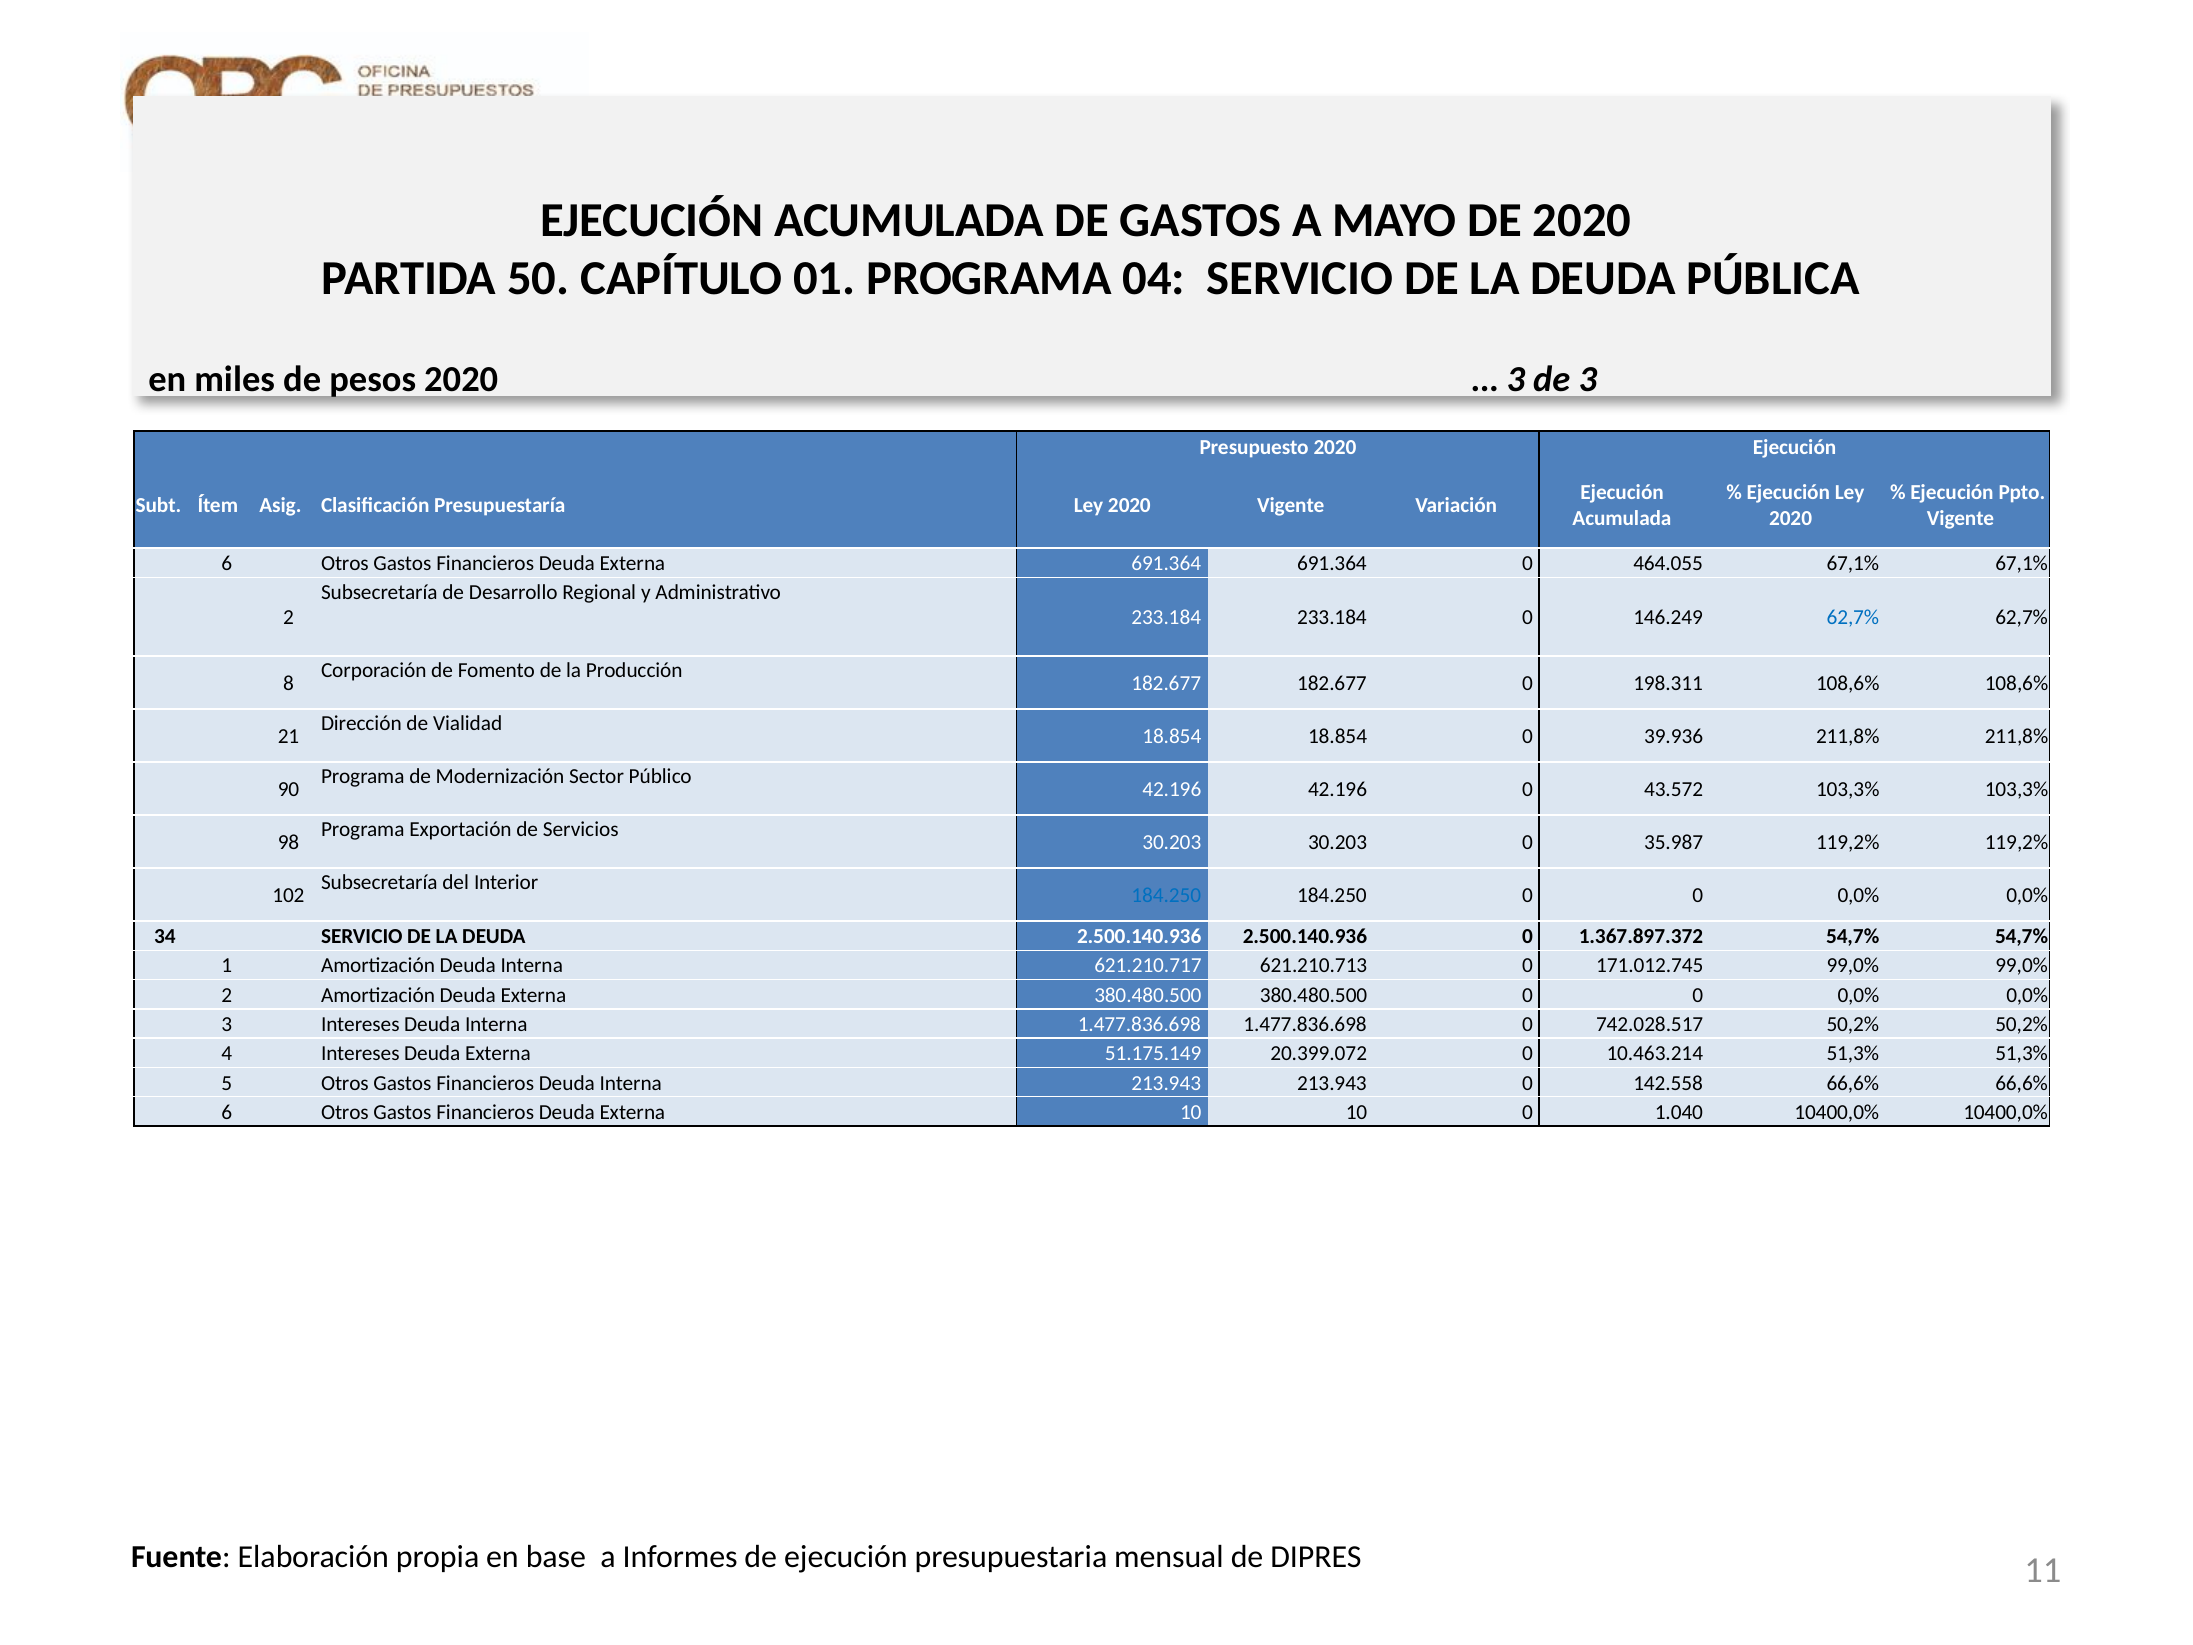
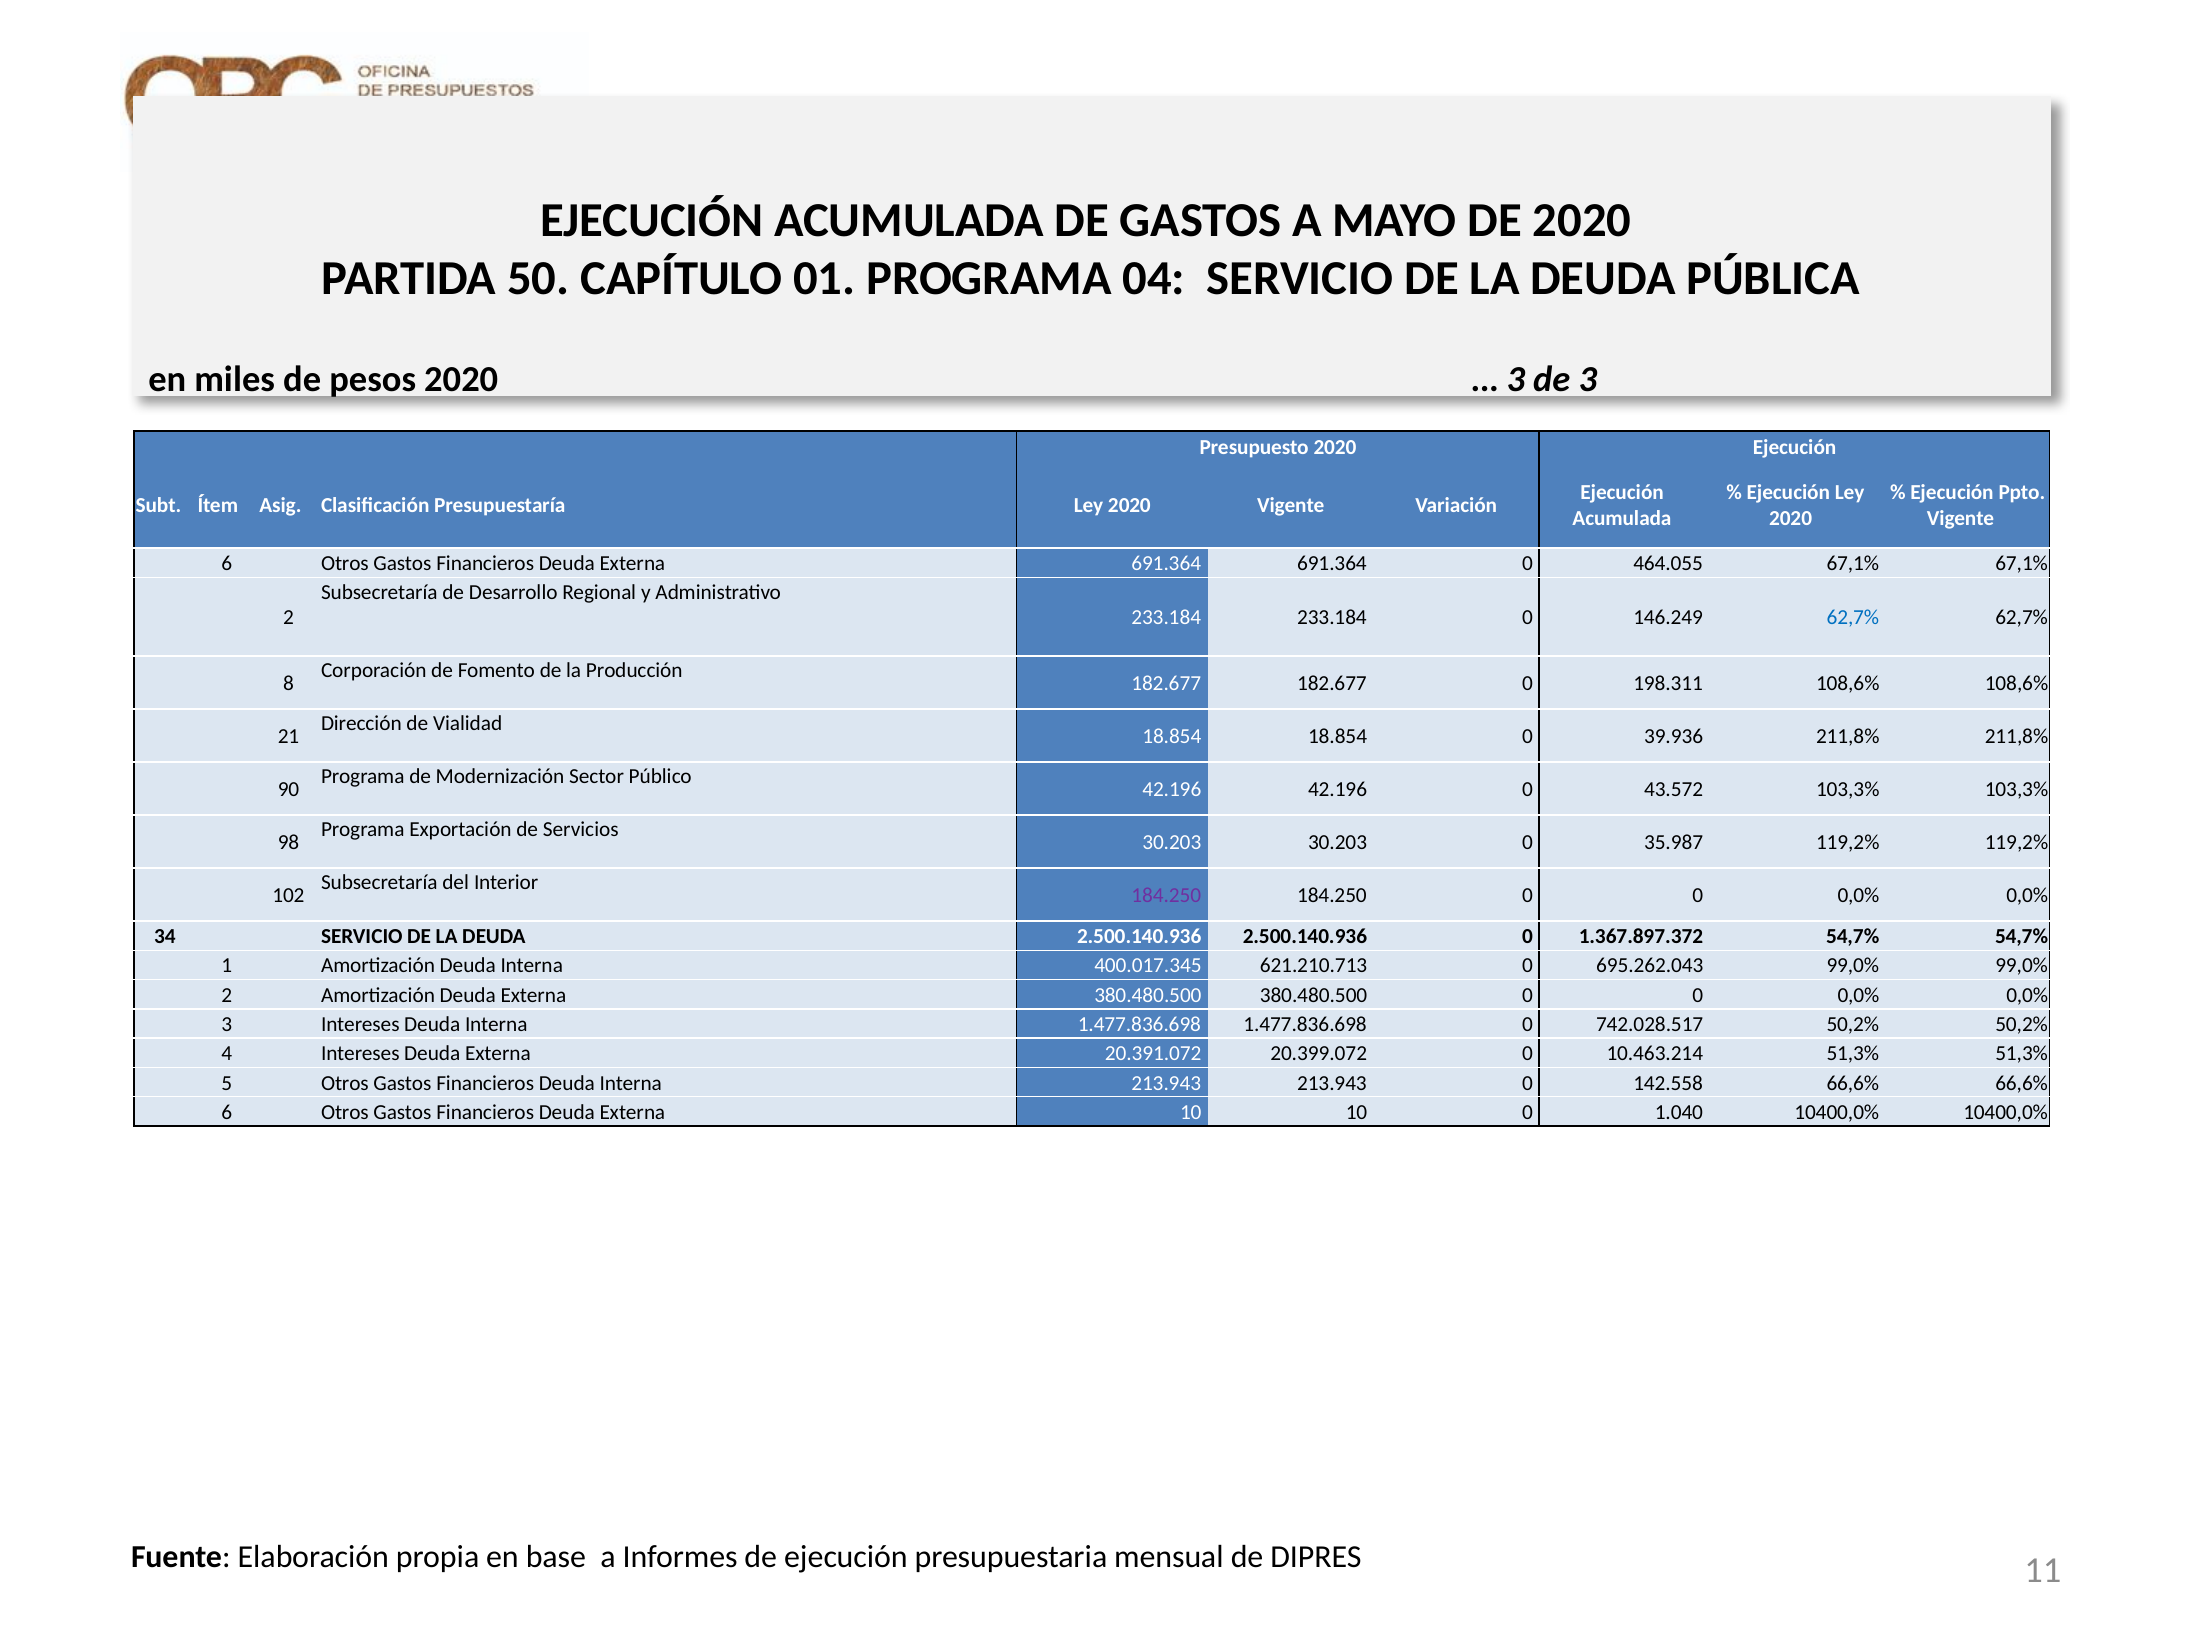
184.250 colour: blue -> purple (1166, 895)
621.210.717: 621.210.717 -> 400.017.345 (1148, 966)
171.012.745: 171.012.745 -> 695.262.043 (1650, 966)
51.175.149: 51.175.149 -> 20.391.072 (1153, 1054)
